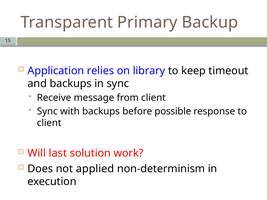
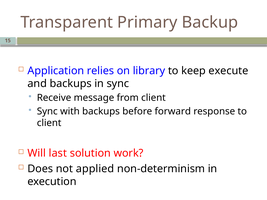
timeout: timeout -> execute (228, 71)
possible: possible -> forward (173, 111)
